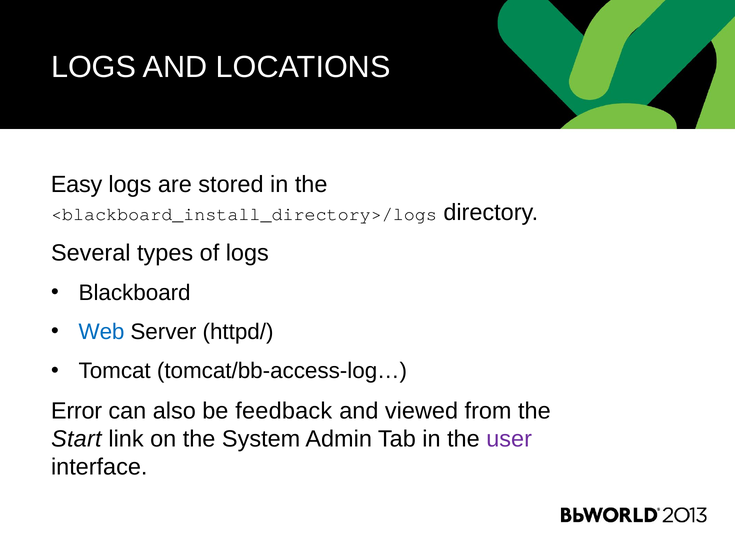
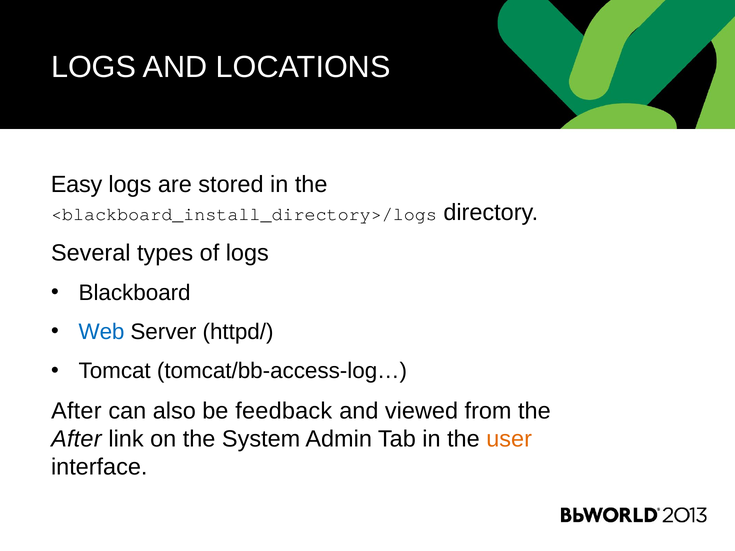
Error: Error -> After (76, 411)
Start: Start -> After (76, 439)
user colour: purple -> orange (509, 439)
